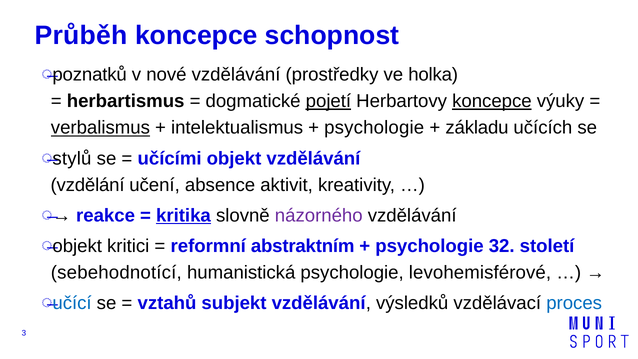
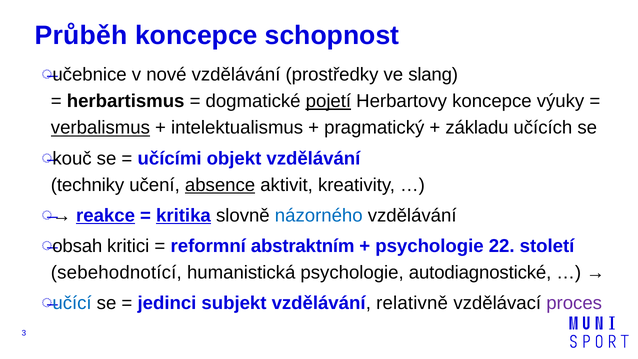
poznatků: poznatků -> učebnice (90, 75)
holka: holka -> slang (433, 75)
koncepce underline: present -> none (492, 101)
psychologie: psychologie -> pragmatický (374, 128)
stylů: stylů -> kouč (72, 158)
vzdělání: vzdělání -> techniky (88, 185)
absence underline: none -> present (220, 185)
reakce underline: none -> present (106, 215)
názorného colour: purple -> blue (319, 215)
objekt: objekt -> obsah (77, 246)
32: 32 -> 22 (502, 246)
levohemisférové: levohemisférové -> autodiagnostické (480, 273)
vztahů: vztahů -> jedinci (167, 303)
výsledků: výsledků -> relativně (412, 303)
proces colour: blue -> purple (574, 303)
